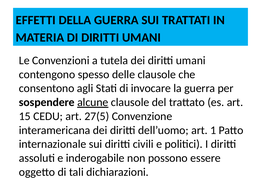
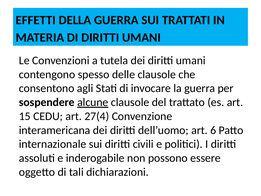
27(5: 27(5 -> 27(4 (97, 116)
1: 1 -> 6 (213, 130)
